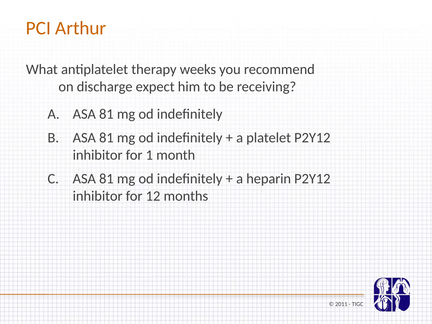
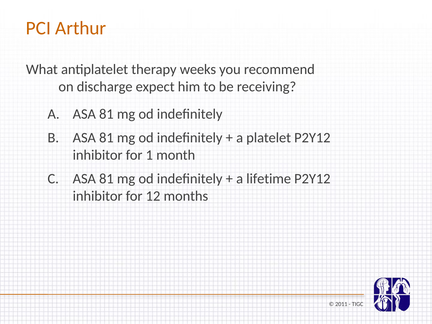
heparin: heparin -> lifetime (269, 179)
